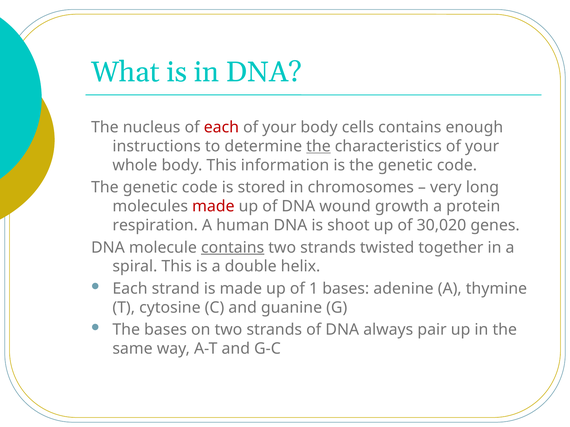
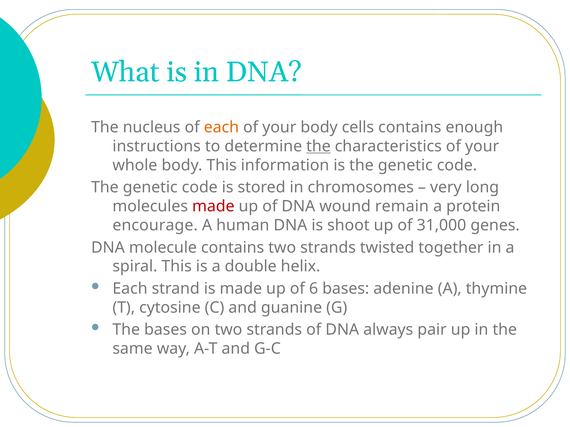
each colour: red -> orange (221, 127)
growth: growth -> remain (402, 207)
respiration: respiration -> encourage (155, 226)
30,020: 30,020 -> 31,000 (441, 226)
contains underline: present -> none (233, 248)
1: 1 -> 6 (314, 289)
